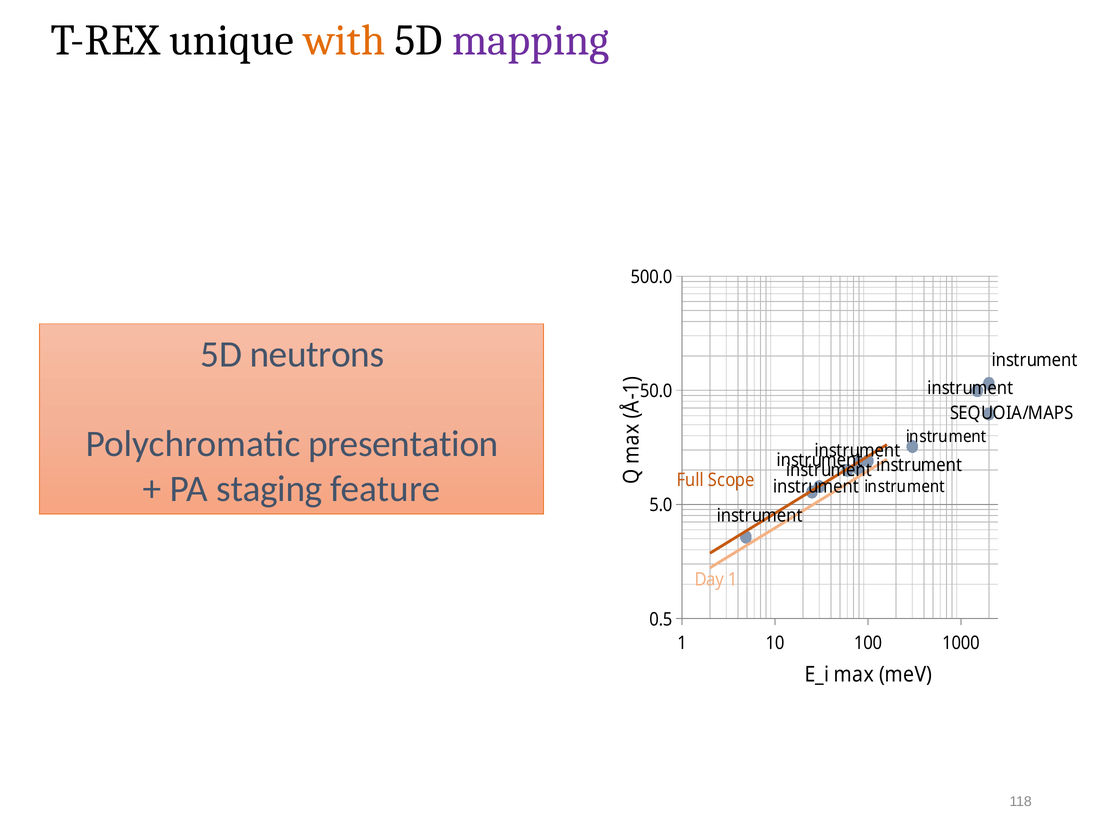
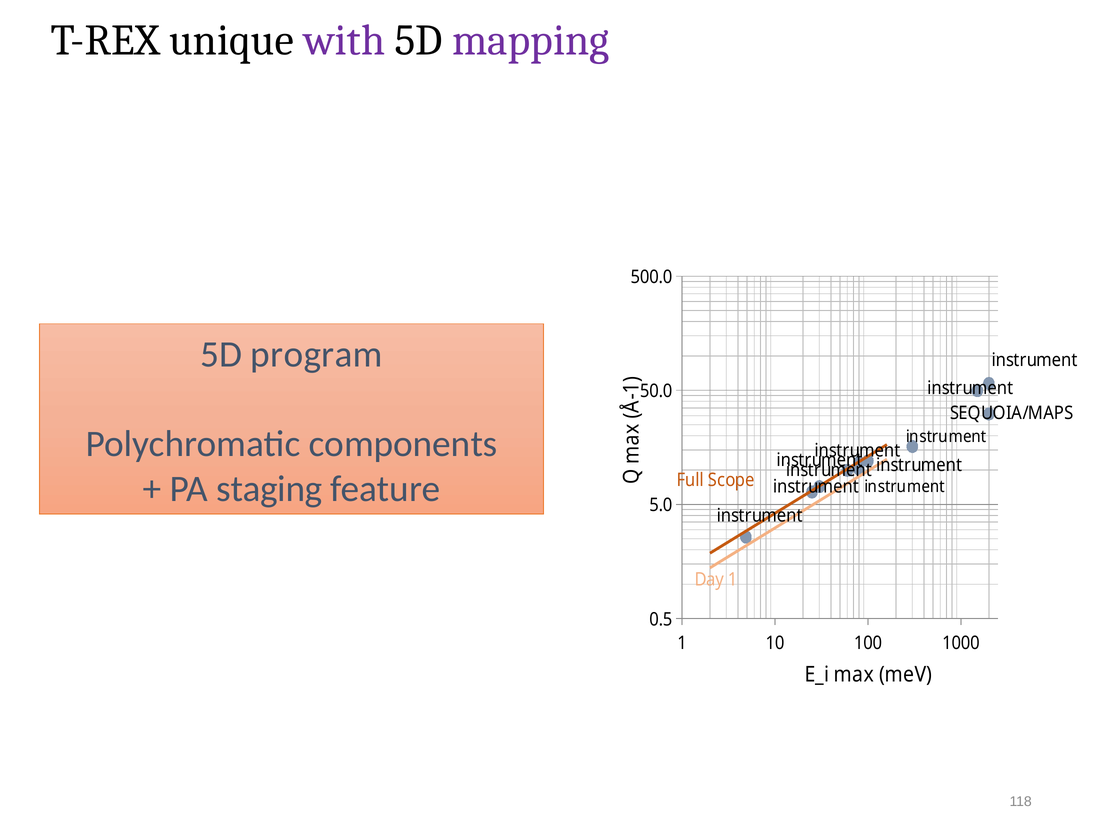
with colour: orange -> purple (344, 40)
neutrons: neutrons -> program (317, 354)
presentation: presentation -> components (403, 444)
